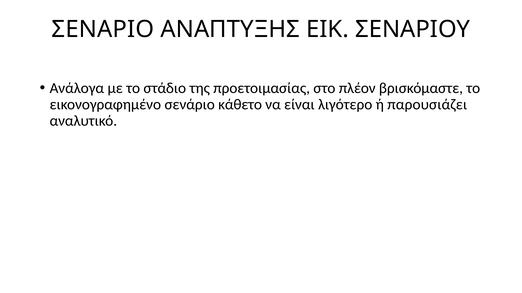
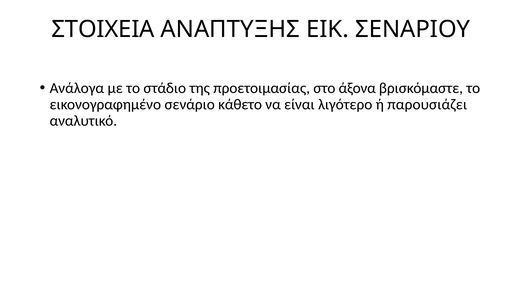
ΣΕΝΑΡΙΟ: ΣΕΝΑΡΙΟ -> ΣΤΟΙΧΕΙΑ (103, 29)
πλέον: πλέον -> άξονα (357, 88)
